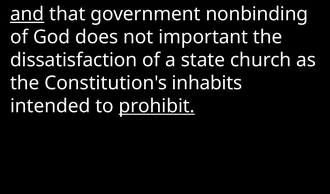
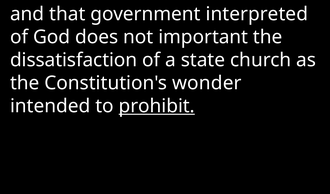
and underline: present -> none (27, 14)
nonbinding: nonbinding -> interpreted (257, 14)
inhabits: inhabits -> wonder (207, 83)
